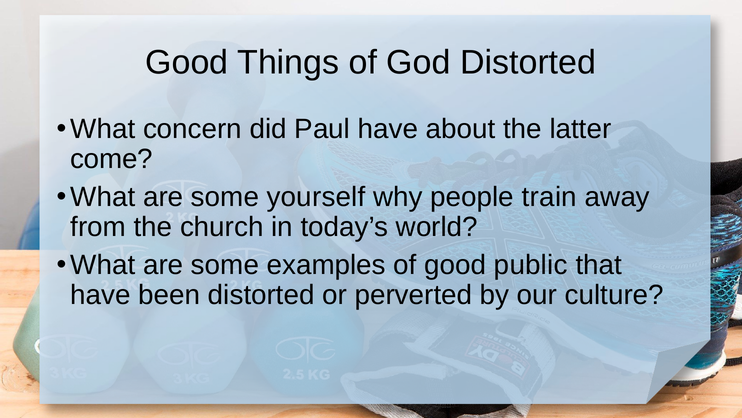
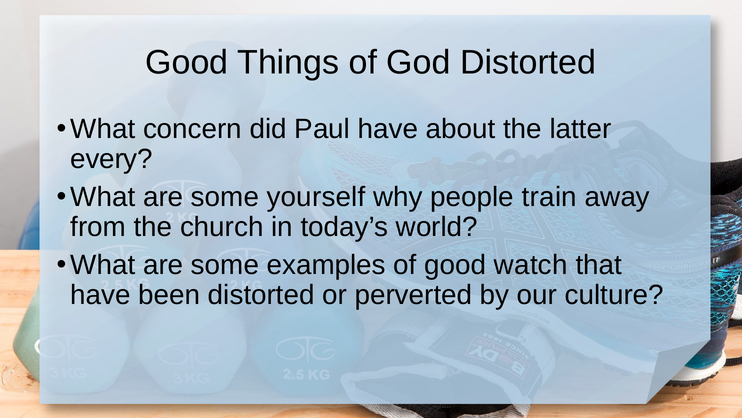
come: come -> every (112, 159)
public: public -> watch (531, 264)
